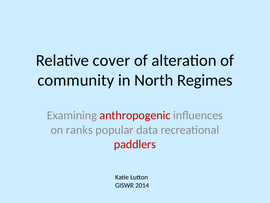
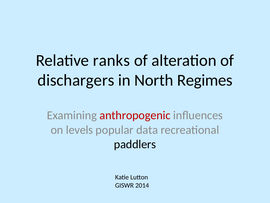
cover: cover -> ranks (111, 60)
community: community -> dischargers (76, 80)
ranks: ranks -> levels (80, 130)
paddlers colour: red -> black (135, 144)
